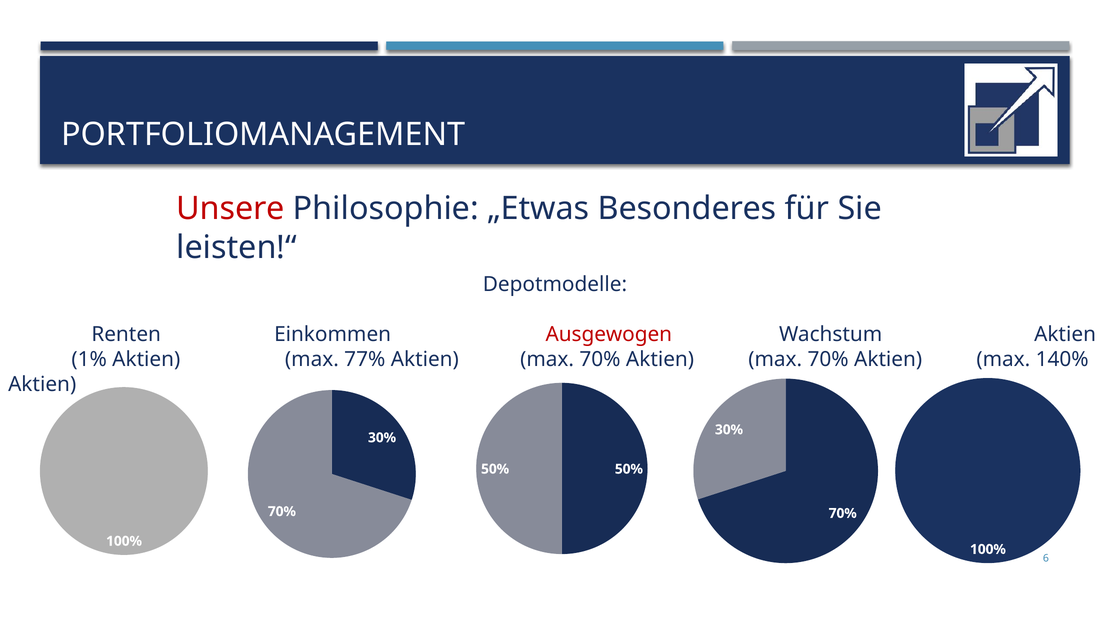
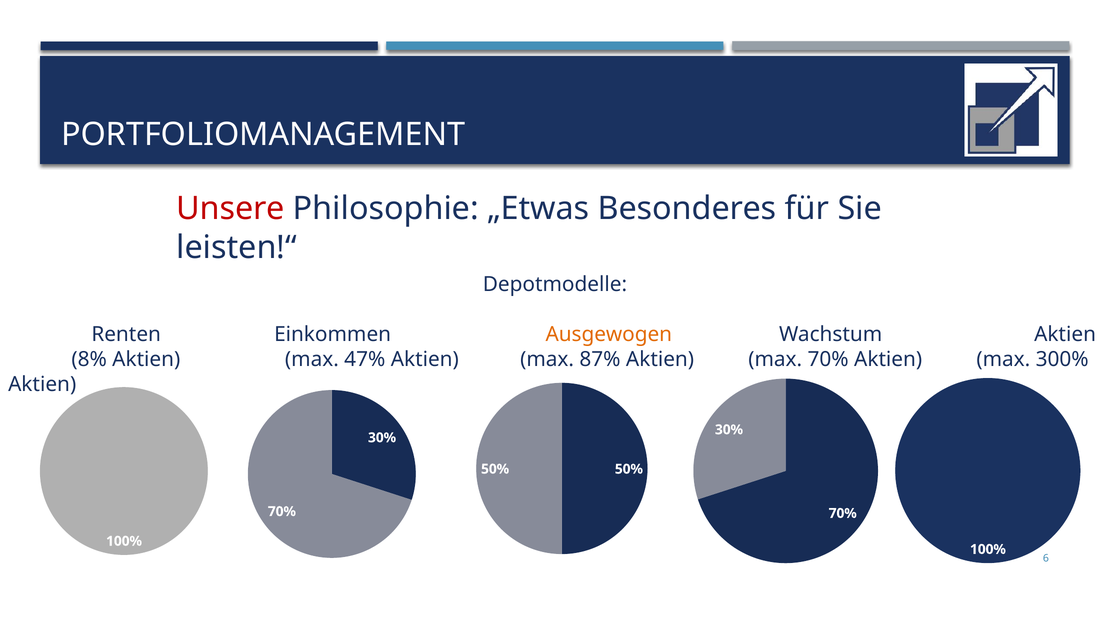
Ausgewogen colour: red -> orange (609, 335)
1%: 1% -> 8% (89, 360)
77%: 77% -> 47% (365, 360)
70%: 70% -> 87% (600, 360)
140%: 140% -> 300% (1062, 360)
